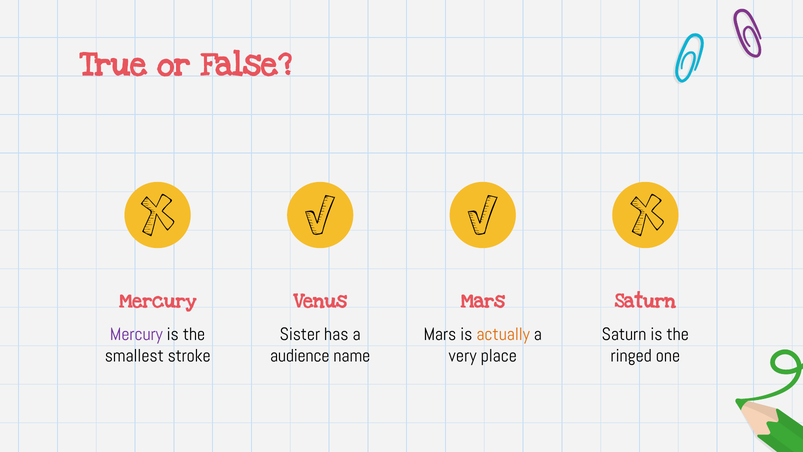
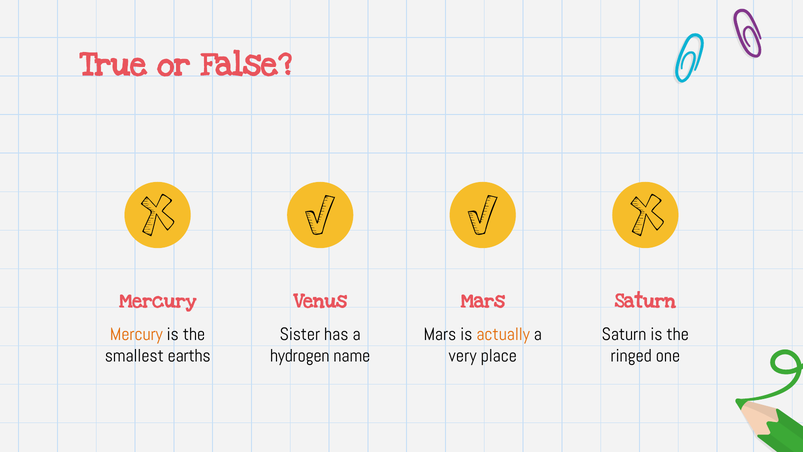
Mercury colour: purple -> orange (136, 334)
stroke: stroke -> earths (189, 356)
audience: audience -> hydrogen (300, 356)
